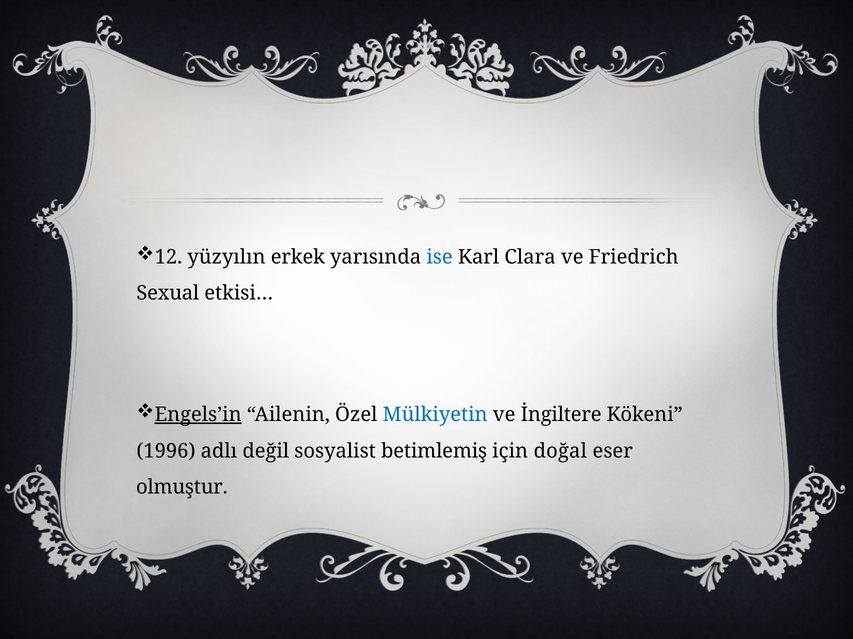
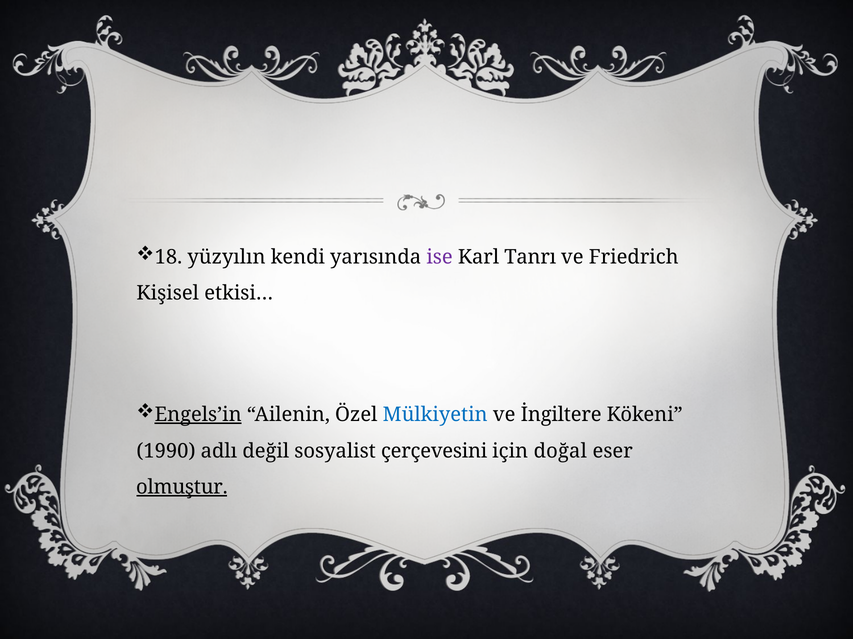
12: 12 -> 18 (168, 257)
erkek: erkek -> kendi (298, 257)
ise colour: blue -> purple (440, 257)
Clara: Clara -> Tanrı (530, 257)
Sexual: Sexual -> Kişisel (168, 294)
1996: 1996 -> 1990 (166, 451)
betimlemiş: betimlemiş -> çerçevesini (434, 451)
olmuştur underline: none -> present (182, 488)
